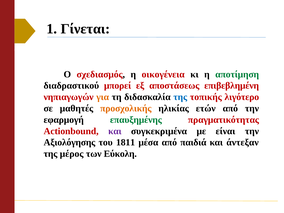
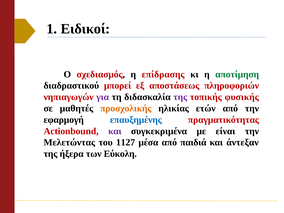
Γίνεται: Γίνεται -> Ειδικοί (85, 29)
οικογένεια: οικογένεια -> επίδρασης (163, 74)
επιβεβλημένη: επιβεβλημένη -> πληροφοριών (232, 86)
για colour: orange -> purple (103, 97)
της colour: blue -> purple (180, 97)
λιγότερο: λιγότερο -> φυσικής (242, 97)
επαυξημένης colour: green -> blue (136, 120)
Αξιολόγησης: Αξιολόγησης -> Μελετώντας (69, 142)
1811: 1811 -> 1127 (126, 142)
μέρος: μέρος -> ήξερα (72, 154)
